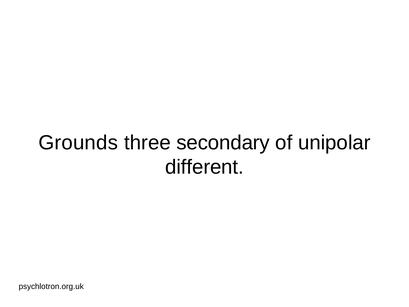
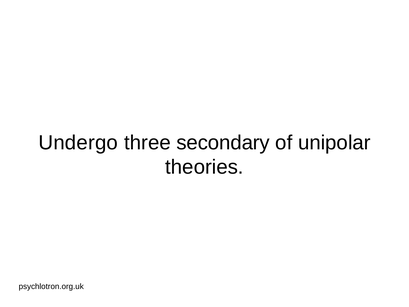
Grounds: Grounds -> Undergo (78, 143)
different: different -> theories (204, 167)
